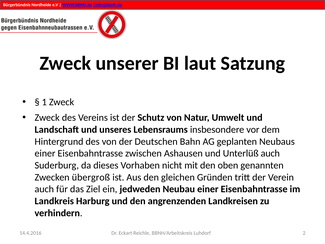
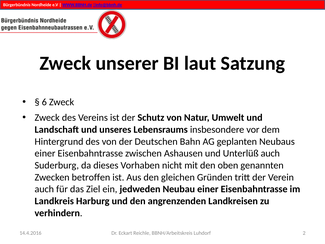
1: 1 -> 6 (44, 102)
übergroß: übergroß -> betroffen (91, 177)
